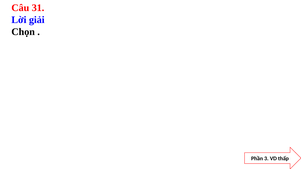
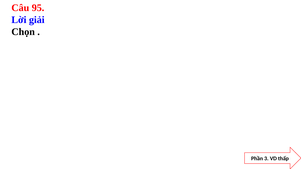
31: 31 -> 95 (38, 8)
